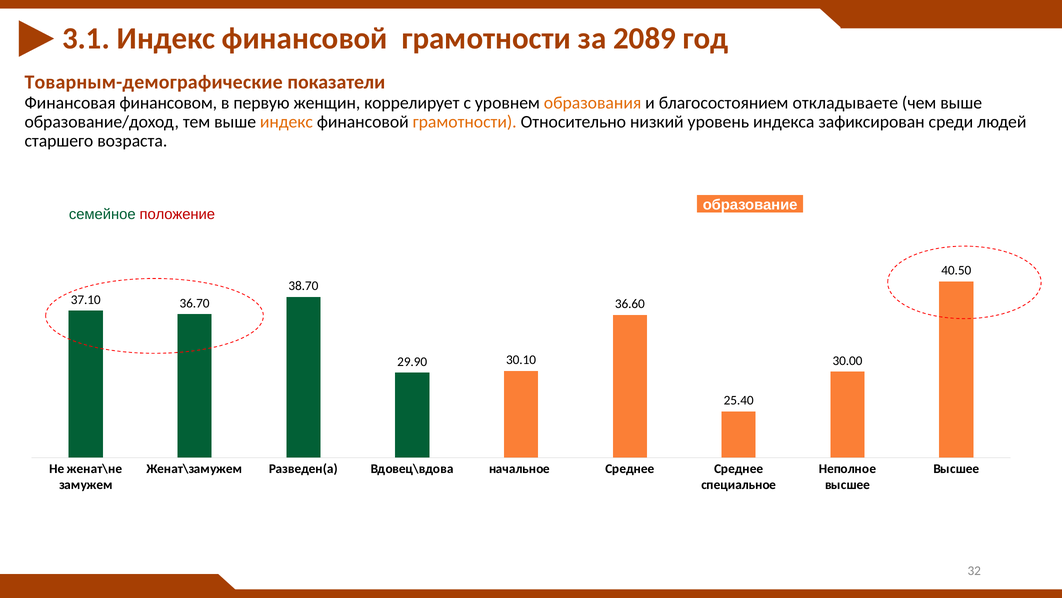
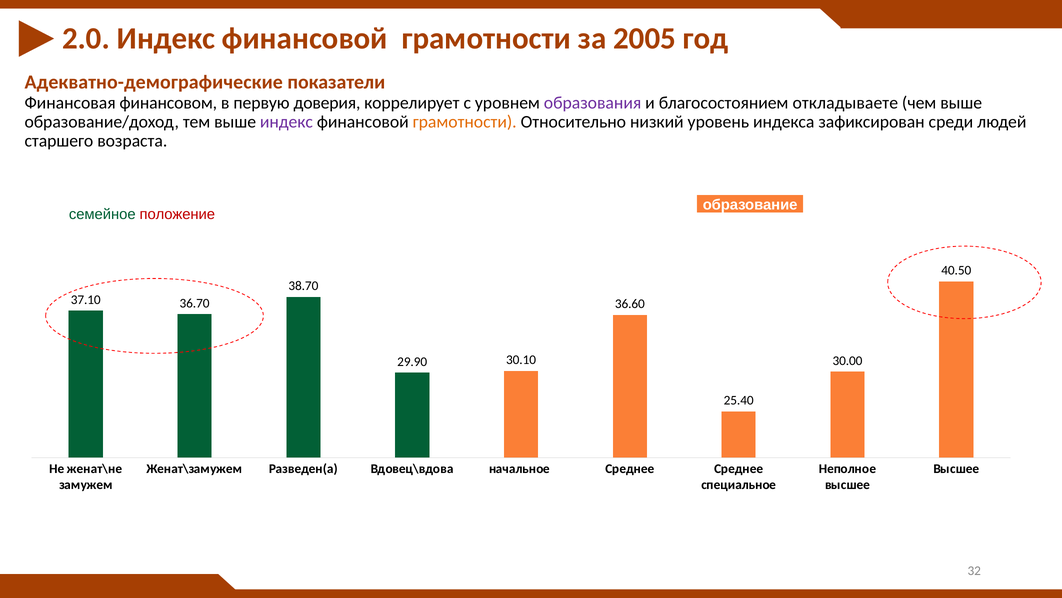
3.1: 3.1 -> 2.0 (86, 39)
2089: 2089 -> 2005 (645, 39)
Товарным-демографические: Товарным-демографические -> Адекватно-демографические (154, 82)
женщин: женщин -> доверия (327, 103)
образования colour: orange -> purple (593, 103)
индекс colour: orange -> purple (286, 122)
